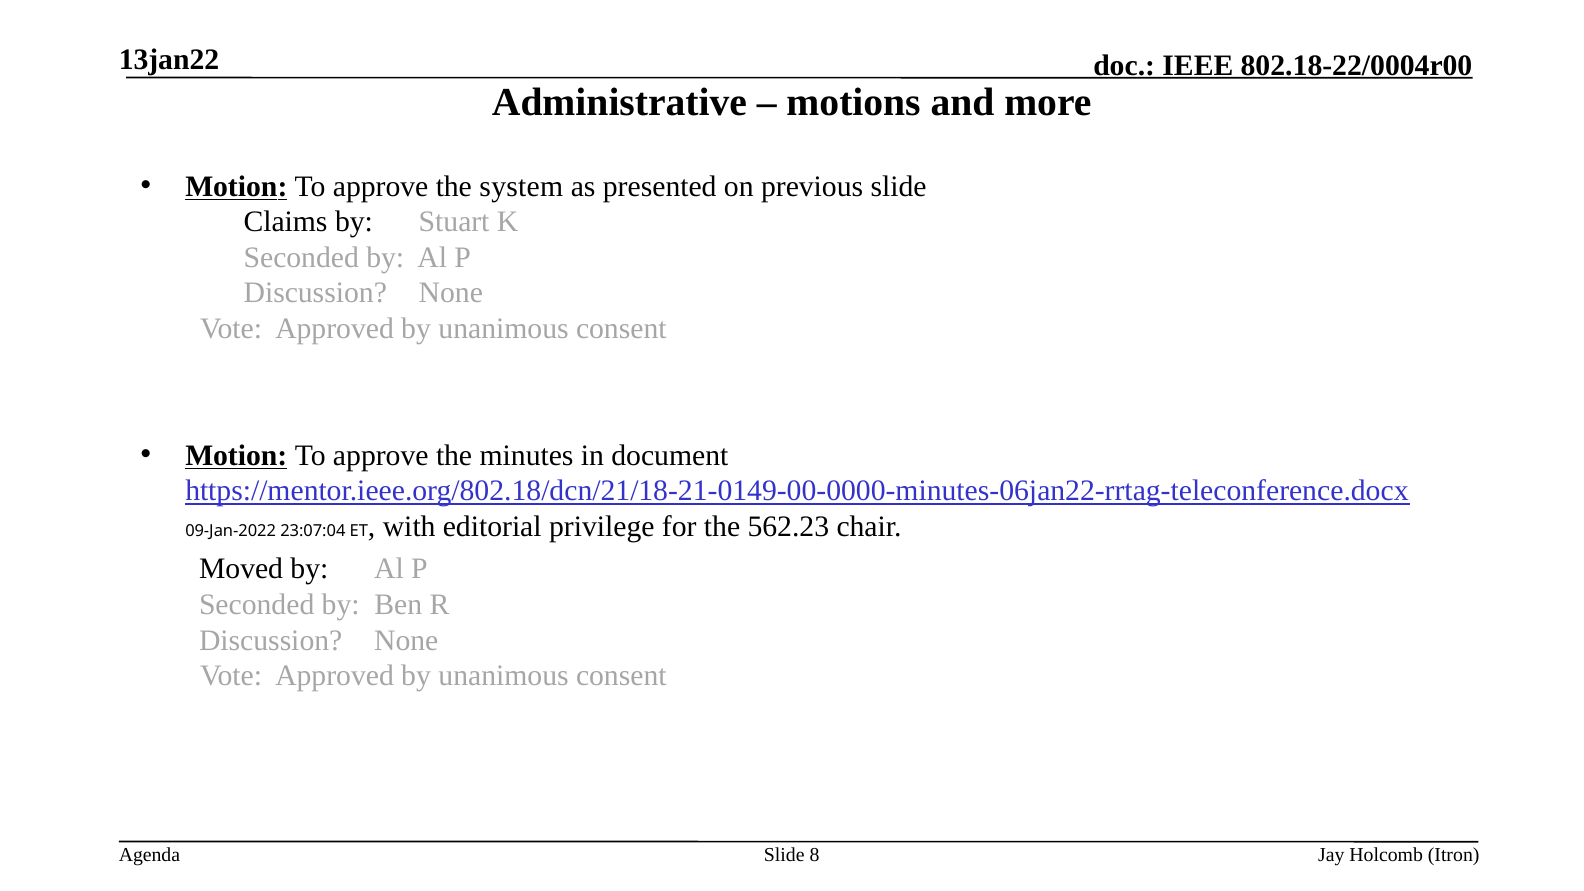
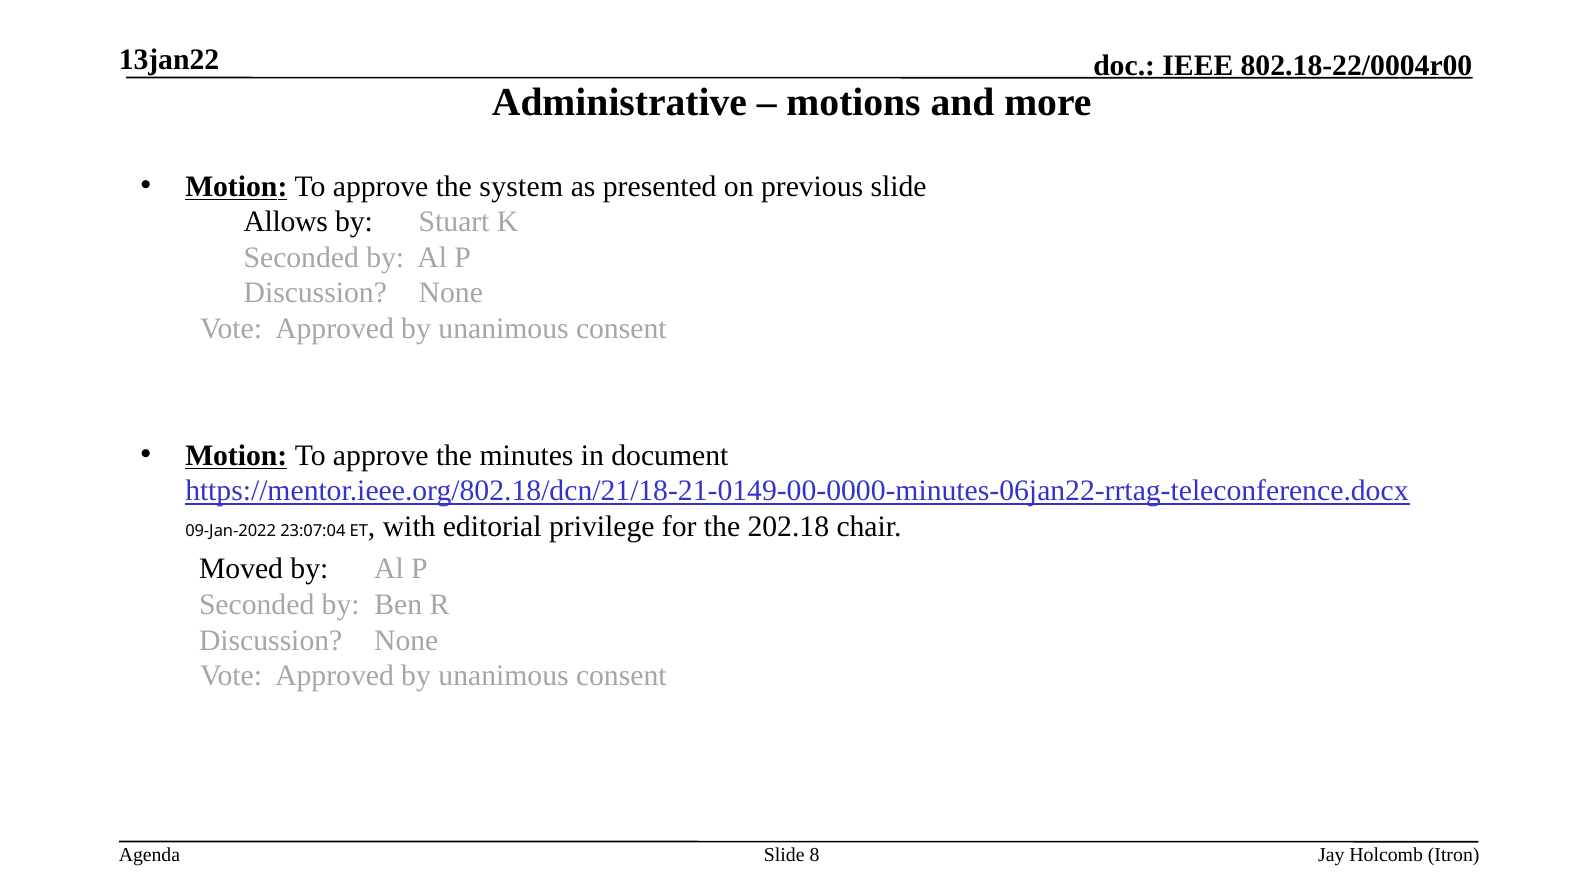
Claims: Claims -> Allows (286, 222)
562.23: 562.23 -> 202.18 (788, 527)
